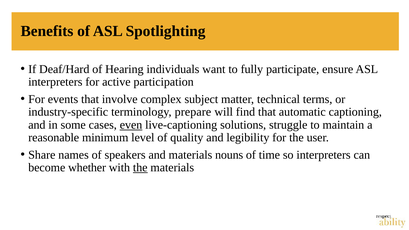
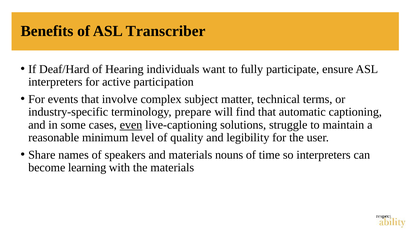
Spotlighting: Spotlighting -> Transcriber (166, 31)
whether: whether -> learning (87, 168)
the underline: present -> none (140, 168)
